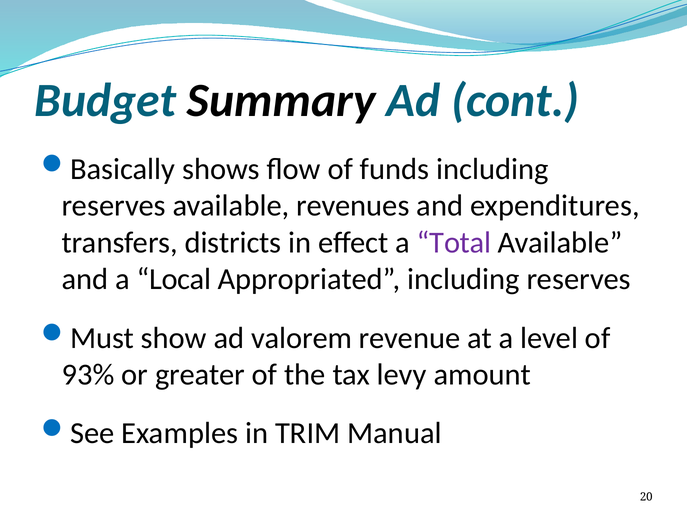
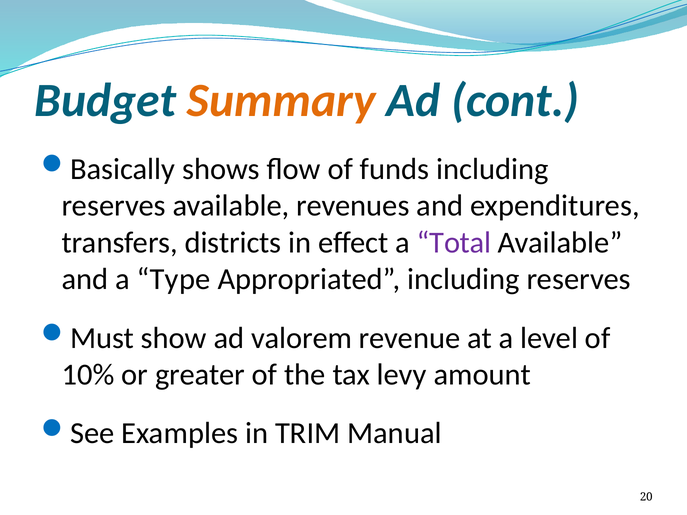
Summary colour: black -> orange (281, 101)
Local: Local -> Type (174, 279)
93%: 93% -> 10% (88, 375)
